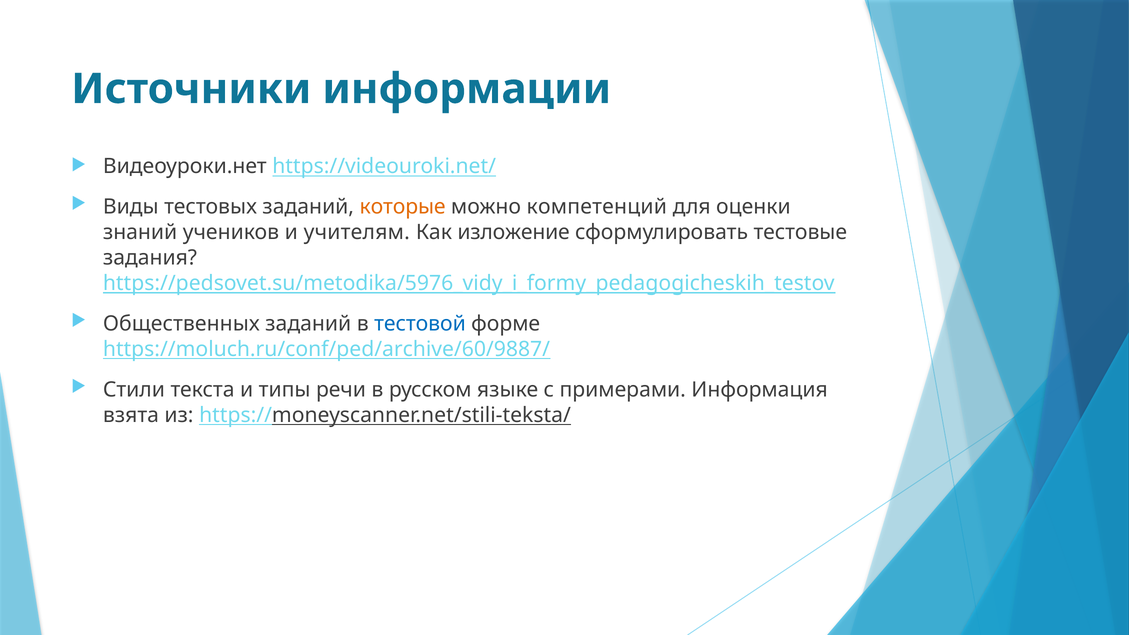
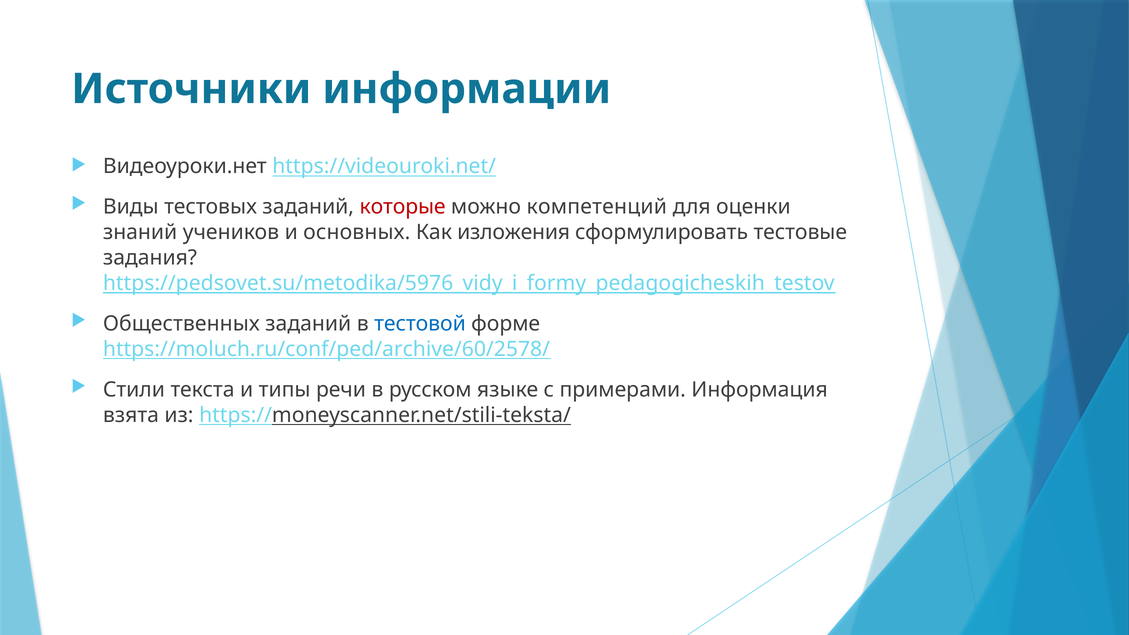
которые colour: orange -> red (403, 207)
учителям: учителям -> основных (357, 232)
изложение: изложение -> изложения (514, 232)
https://moluch.ru/conf/ped/archive/60/9887/: https://moluch.ru/conf/ped/archive/60/9887/ -> https://moluch.ru/conf/ped/archive/60/2578/ (327, 349)
